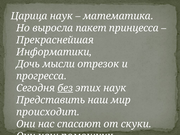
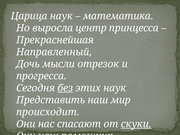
пакет: пакет -> центр (91, 28)
Информатики: Информатики -> Направленный (54, 52)
скуки underline: none -> present (136, 124)
